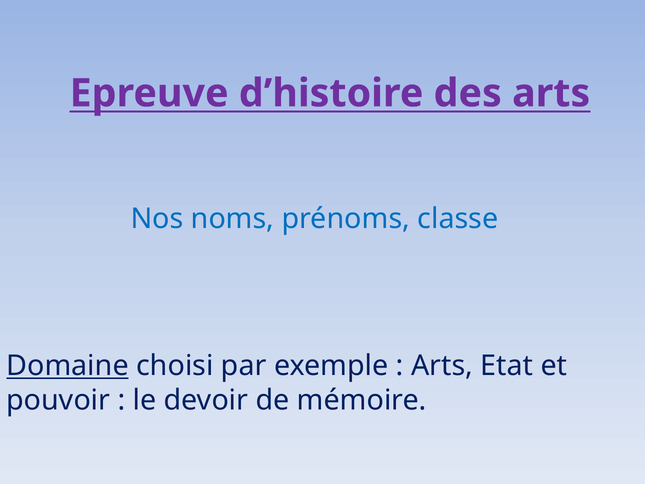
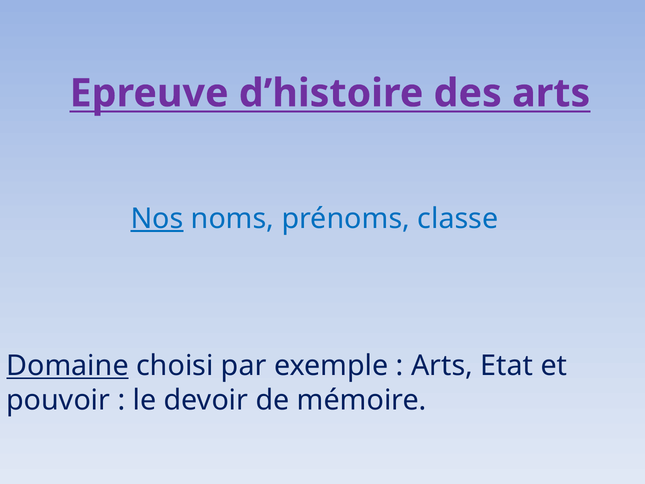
Nos underline: none -> present (157, 219)
